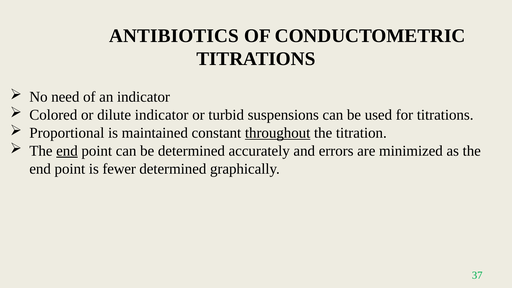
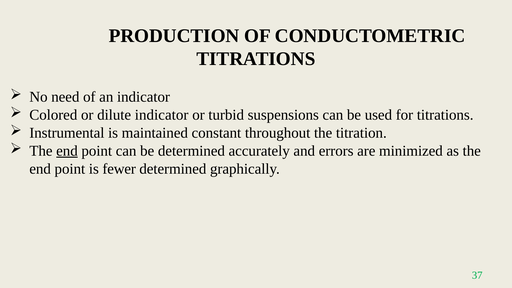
ANTIBIOTICS: ANTIBIOTICS -> PRODUCTION (174, 36)
Proportional: Proportional -> Instrumental (67, 133)
throughout underline: present -> none (278, 133)
